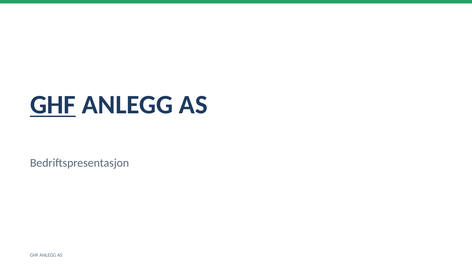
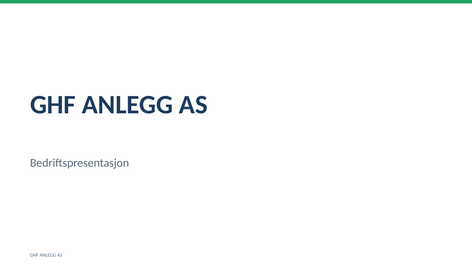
GHF underline: present -> none (53, 105)
